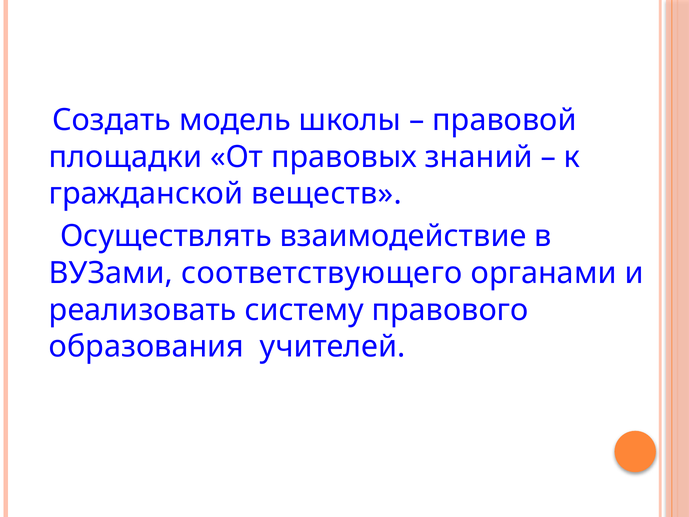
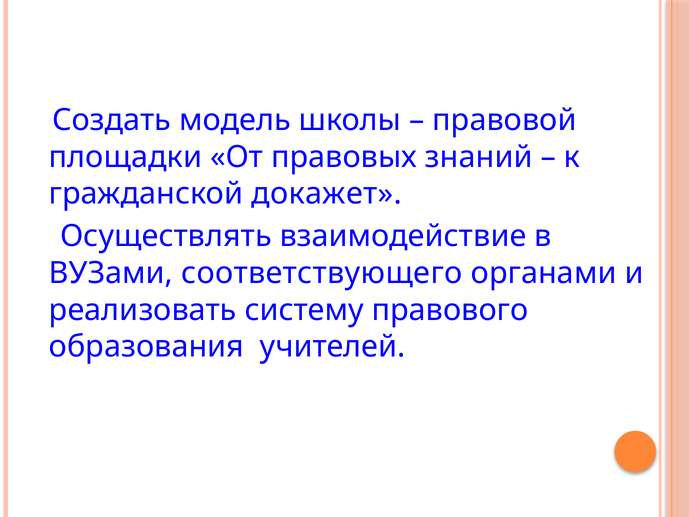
веществ: веществ -> докажет (327, 194)
